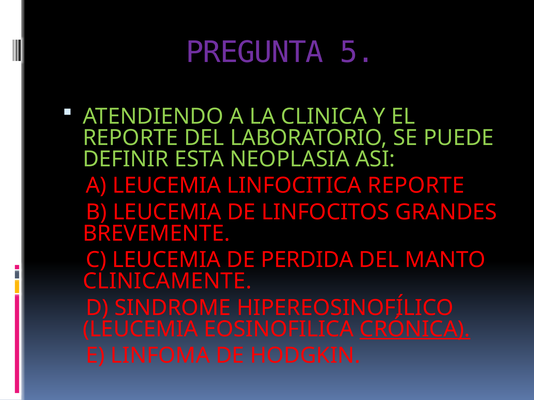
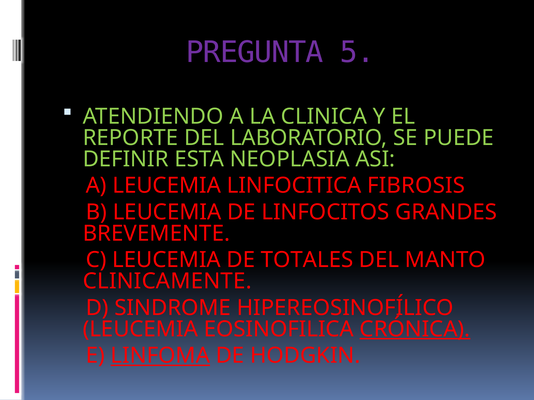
LINFOCITICA REPORTE: REPORTE -> FIBROSIS (416, 186)
PERDIDA: PERDIDA -> TOTALES (307, 260)
LINFOMA underline: none -> present (160, 356)
